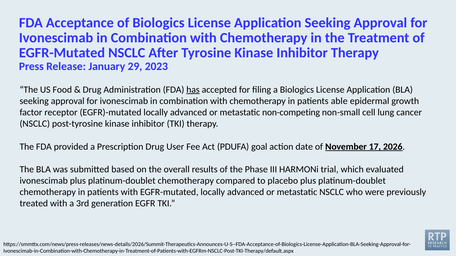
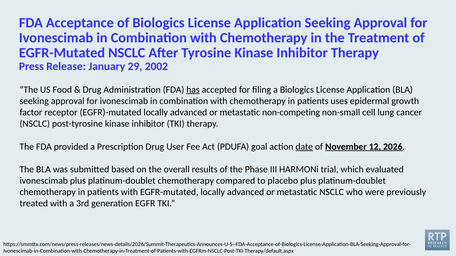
2023: 2023 -> 2002 (156, 66)
able: able -> uses (339, 101)
date underline: none -> present (304, 147)
17: 17 -> 12 (375, 147)
